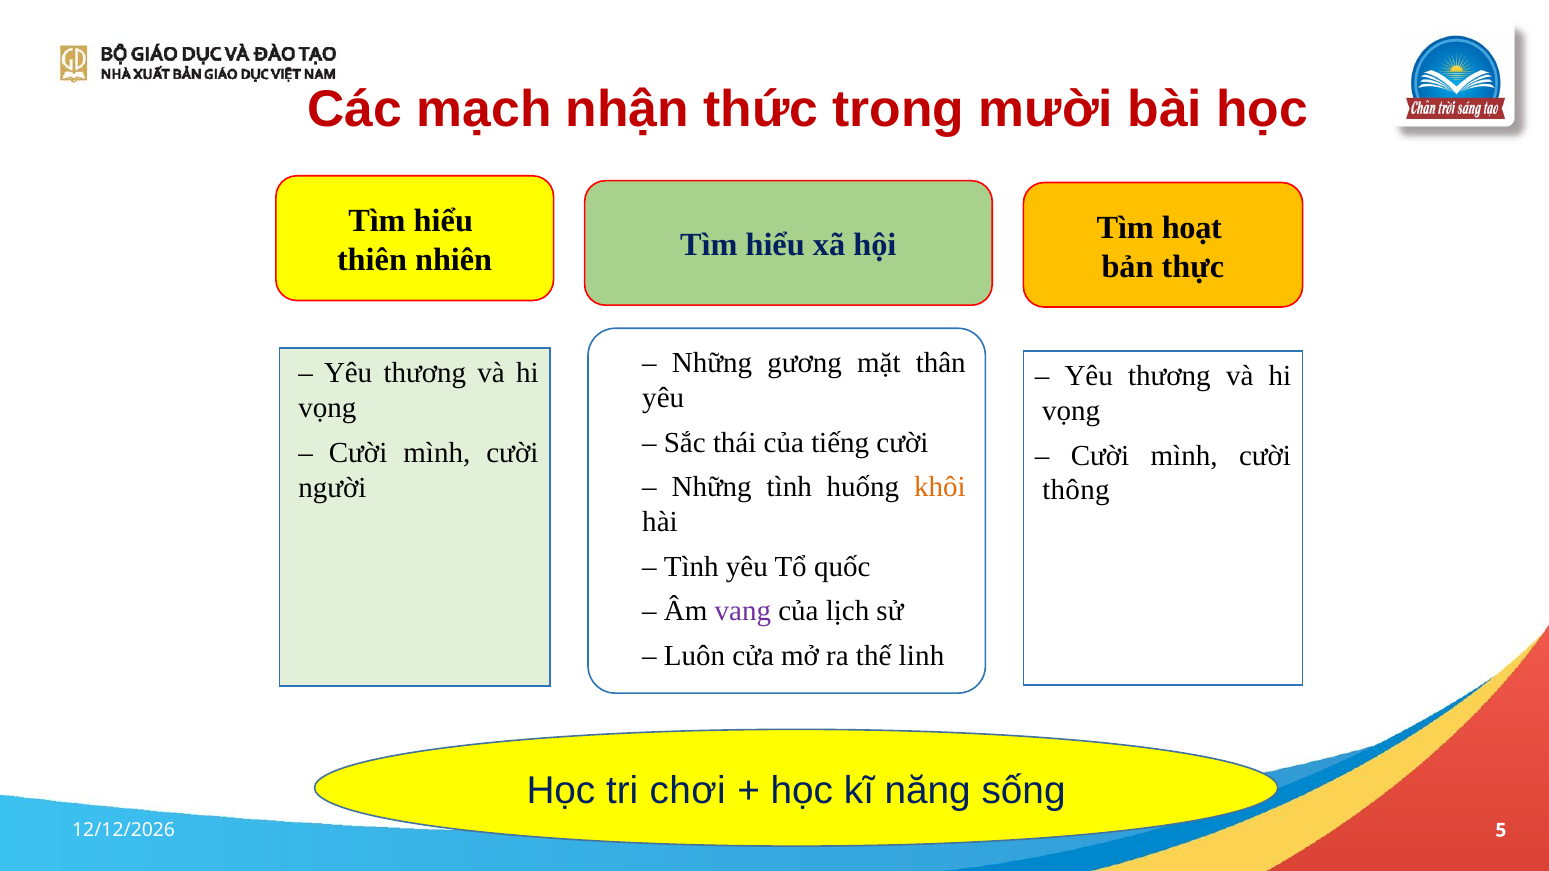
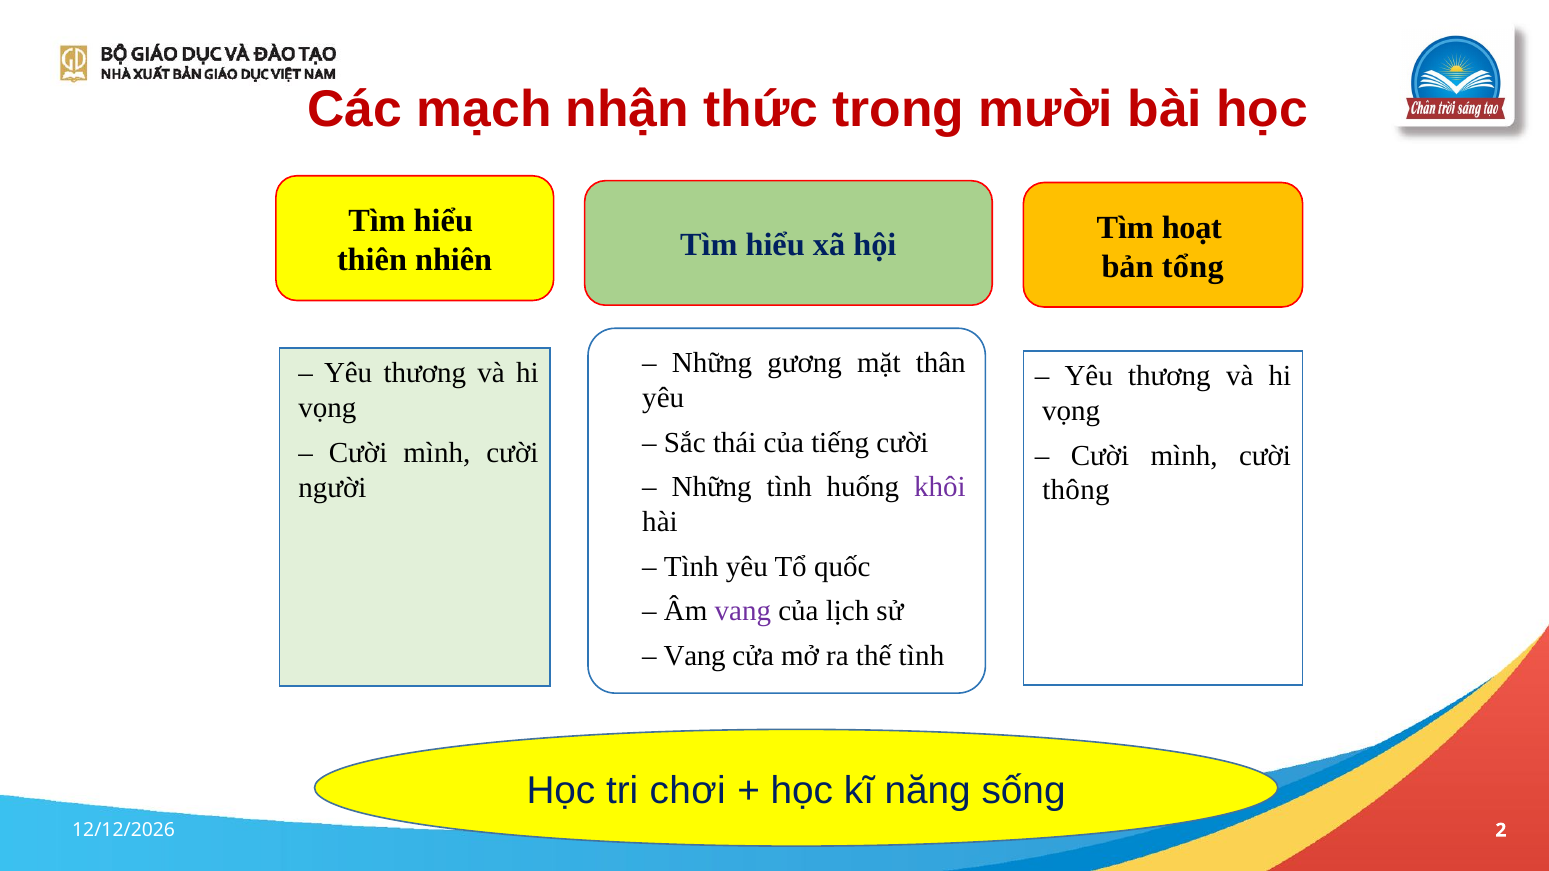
thực: thực -> tổng (1193, 266)
khôi colour: orange -> purple (940, 487)
Luôn: Luôn -> Vang (695, 656)
thế linh: linh -> tình (922, 656)
5: 5 -> 2 (1501, 831)
